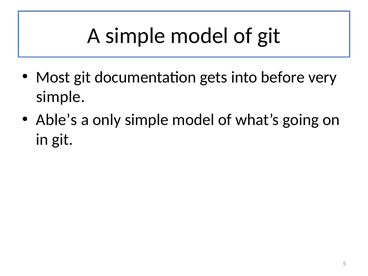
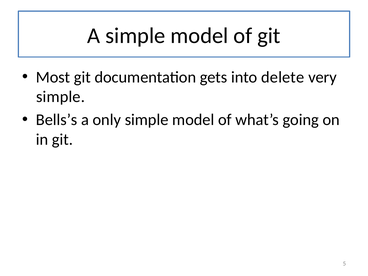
before: before -> delete (283, 77)
Able’s: Able’s -> Bells’s (57, 120)
